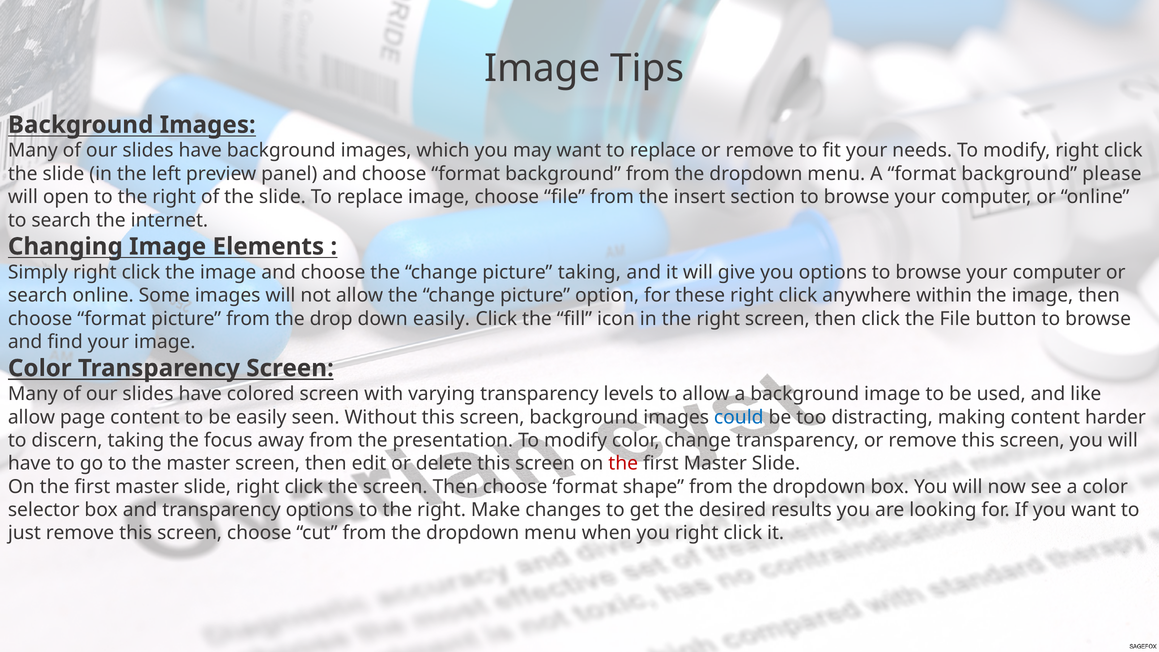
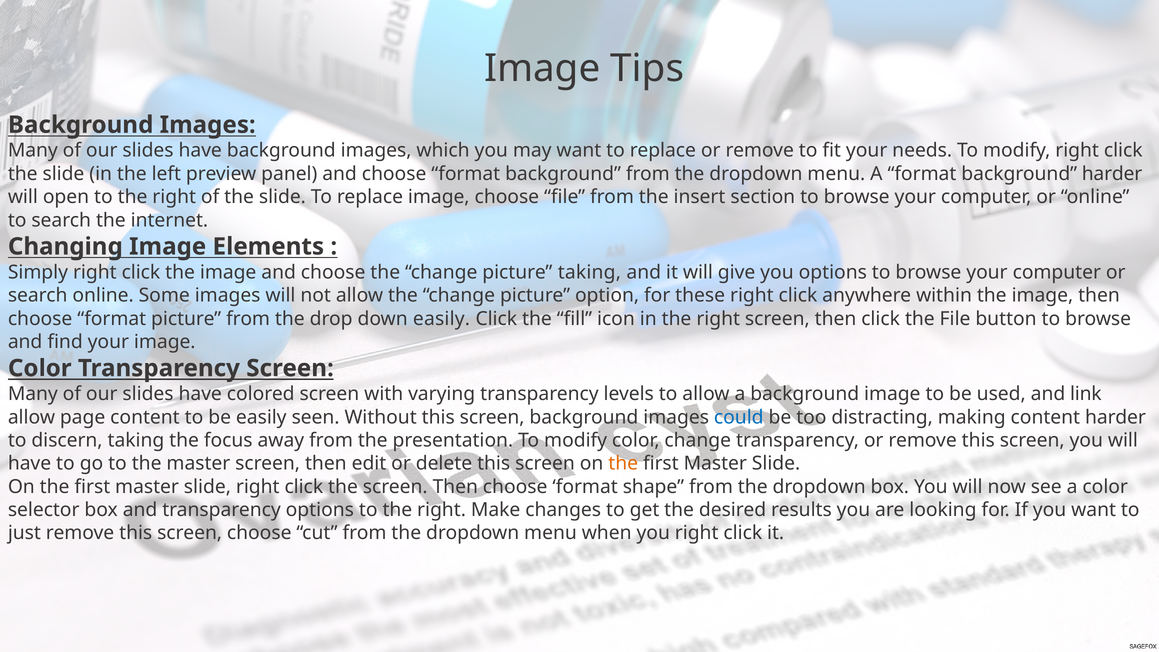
background please: please -> harder (1112, 174)
like: like -> link (1086, 394)
the colour: red -> orange (623, 463)
